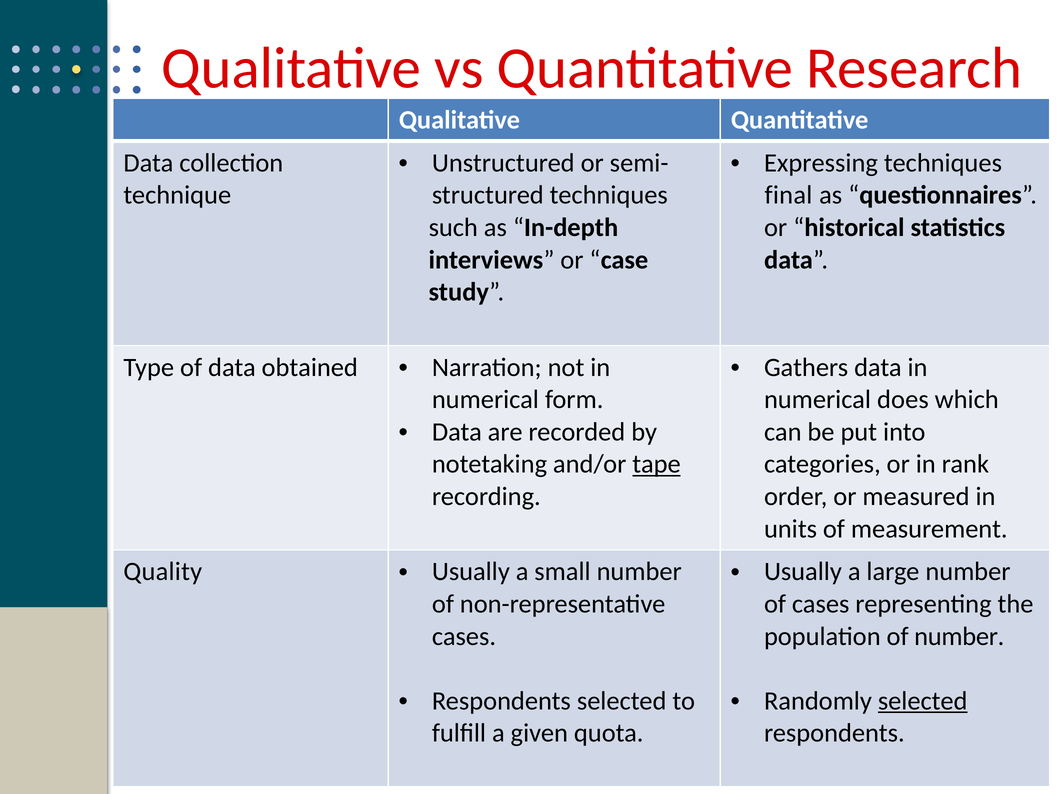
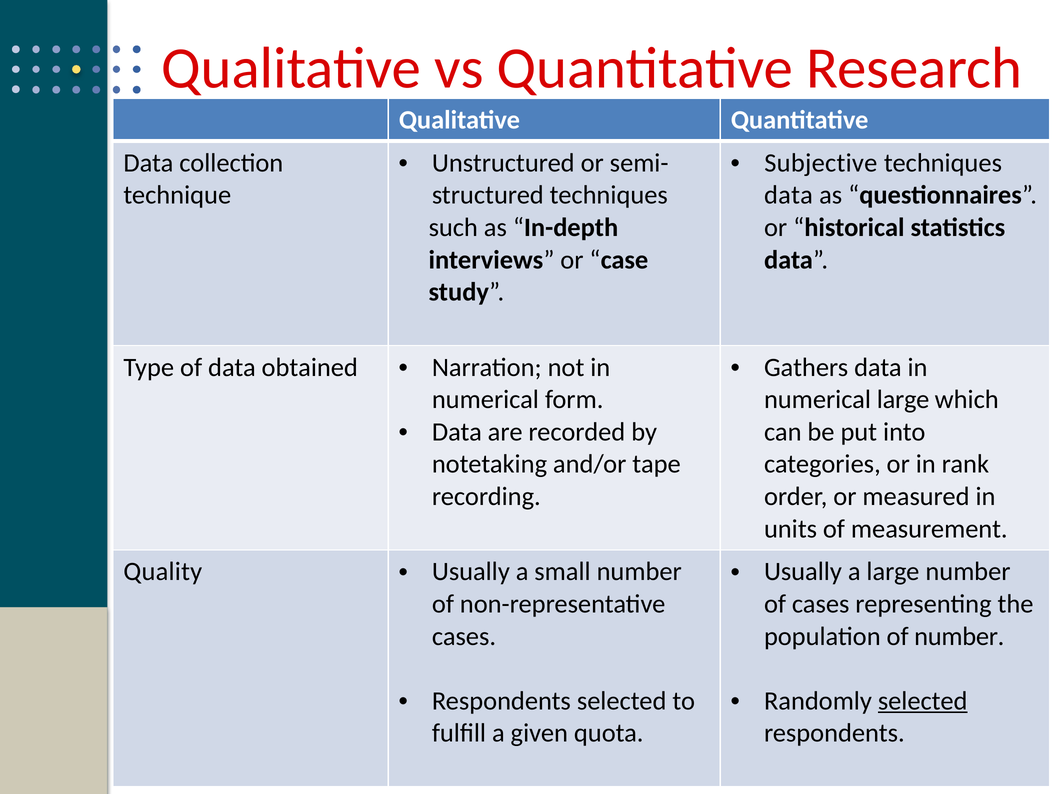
Expressing: Expressing -> Subjective (821, 163)
final: final -> data (788, 195)
numerical does: does -> large (903, 400)
tape underline: present -> none (656, 464)
